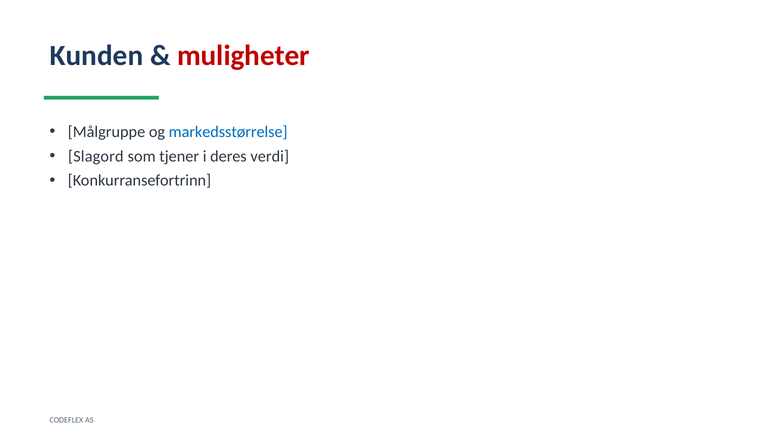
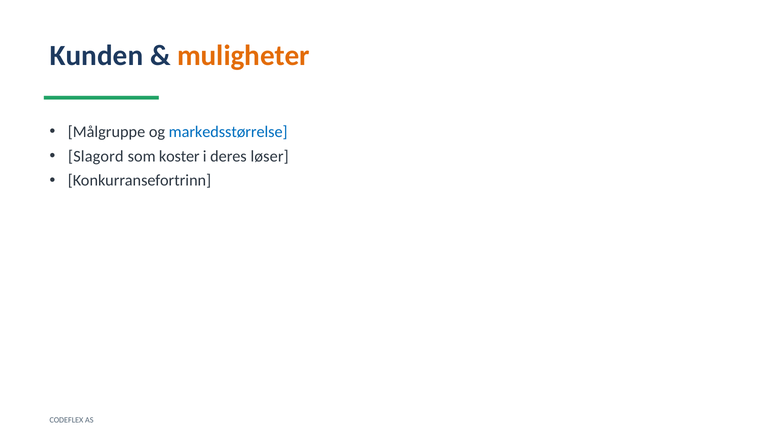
muligheter colour: red -> orange (243, 56)
tjener: tjener -> koster (179, 156)
verdi: verdi -> løser (270, 156)
